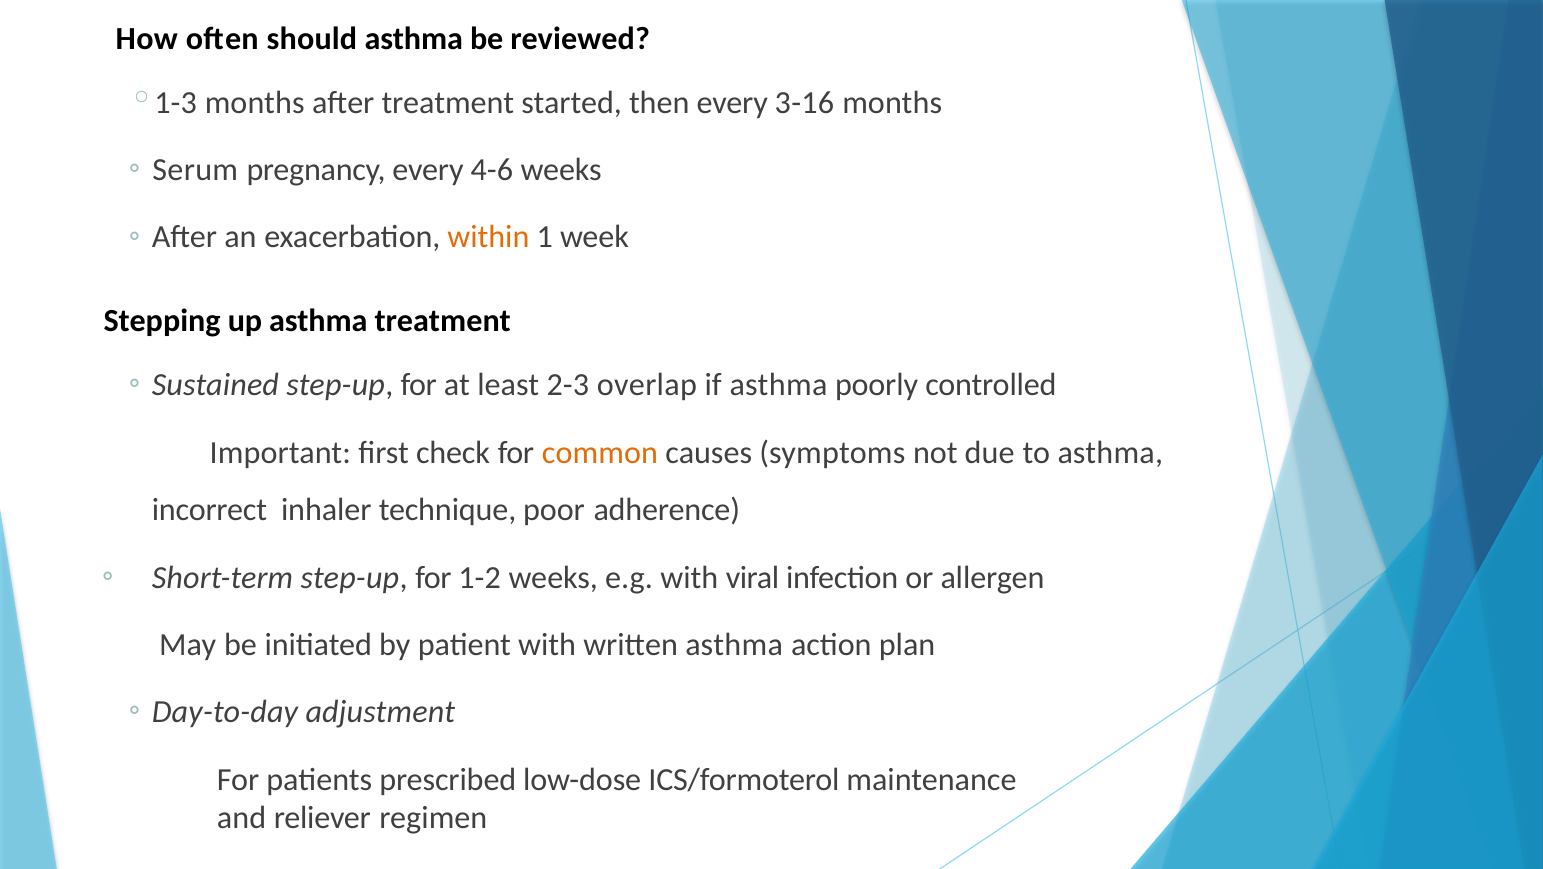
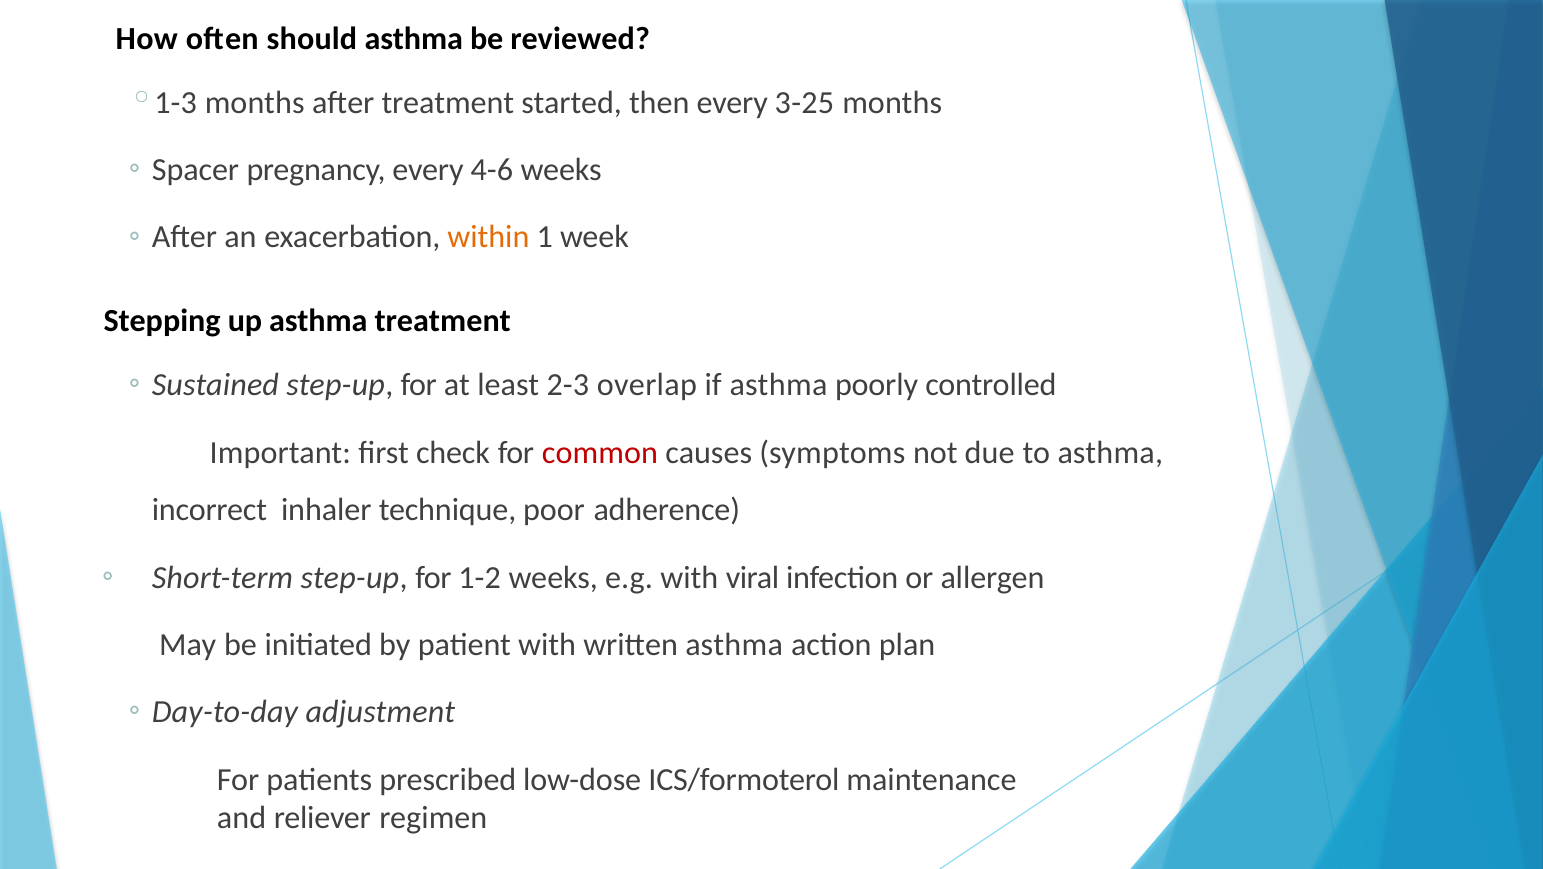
3-16: 3-16 -> 3-25 (804, 103)
Serum: Serum -> Spacer (195, 170)
common colour: orange -> red (600, 452)
